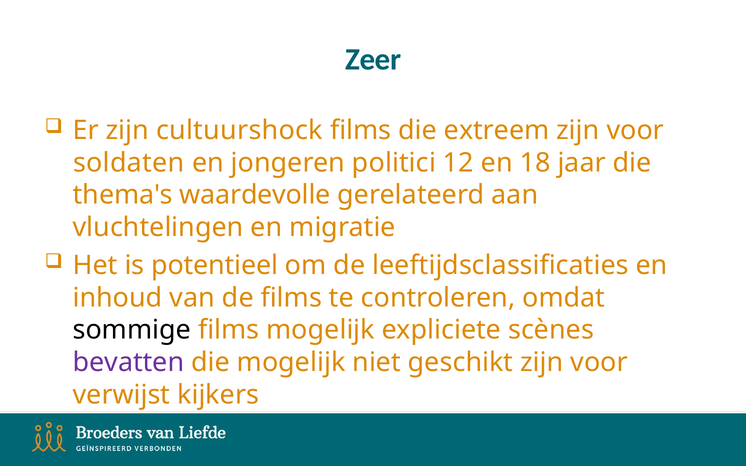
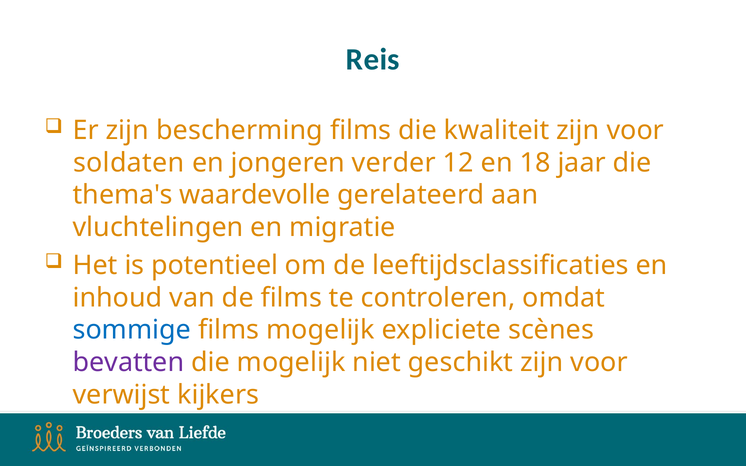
Zeer: Zeer -> Reis (373, 60)
cultuurshock: cultuurshock -> bescherming (239, 131)
extreem: extreem -> kwaliteit (497, 131)
politici: politici -> verder (394, 163)
sommige colour: black -> blue (132, 330)
